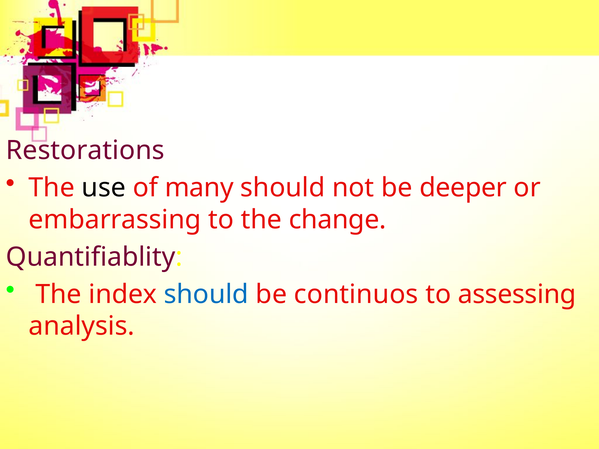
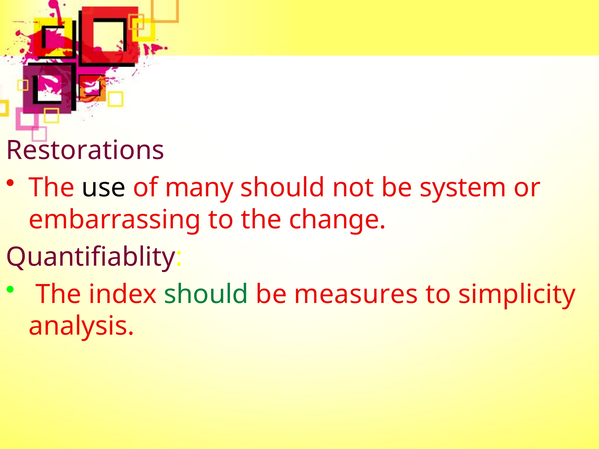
deeper: deeper -> system (463, 188)
should colour: blue -> green (206, 294)
continuos: continuos -> measures (356, 294)
assessing: assessing -> simplicity (517, 294)
